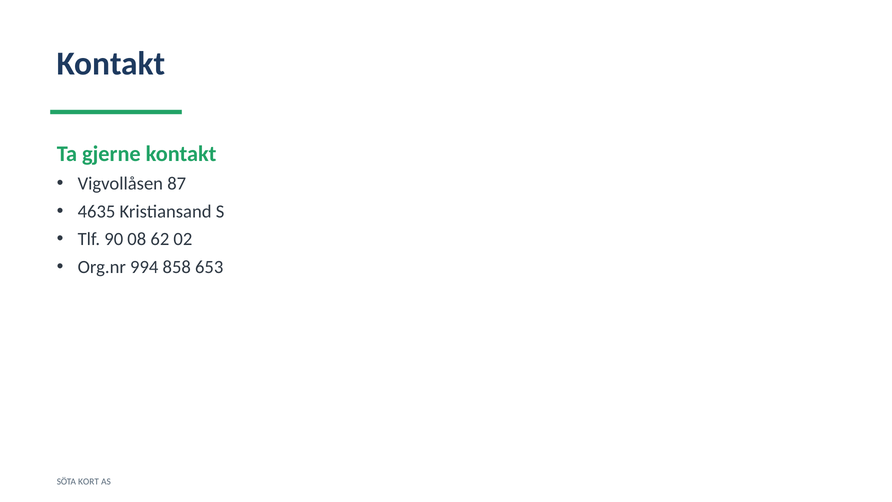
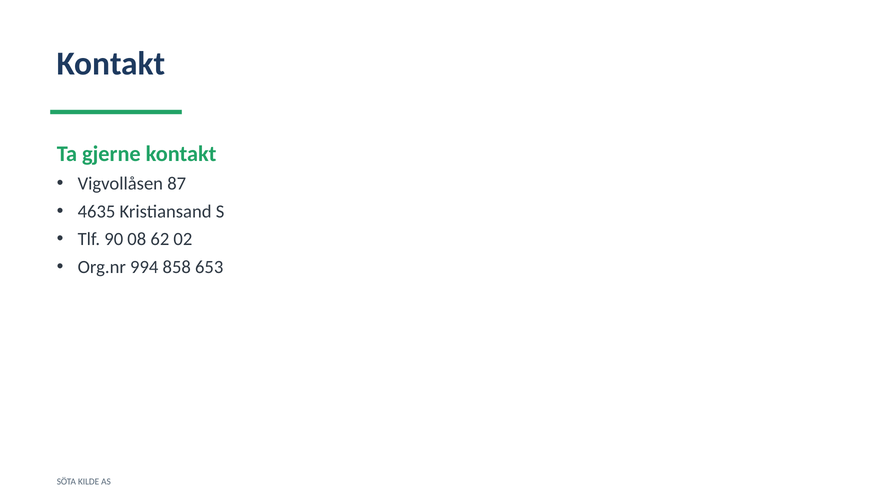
KORT: KORT -> KILDE (89, 481)
